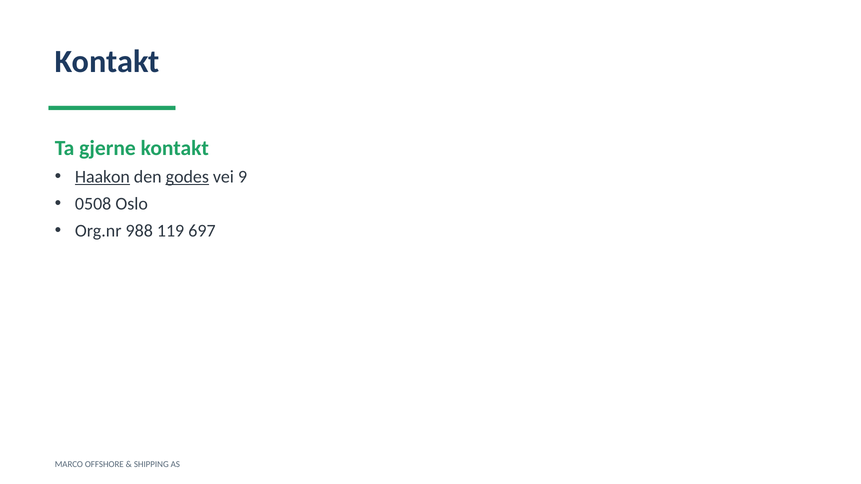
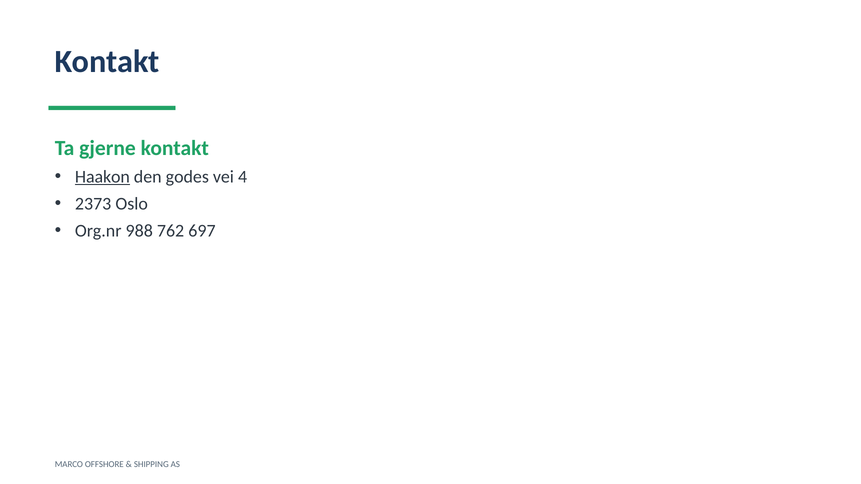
godes underline: present -> none (187, 177)
9: 9 -> 4 (243, 177)
0508: 0508 -> 2373 (93, 204)
119: 119 -> 762 (171, 231)
